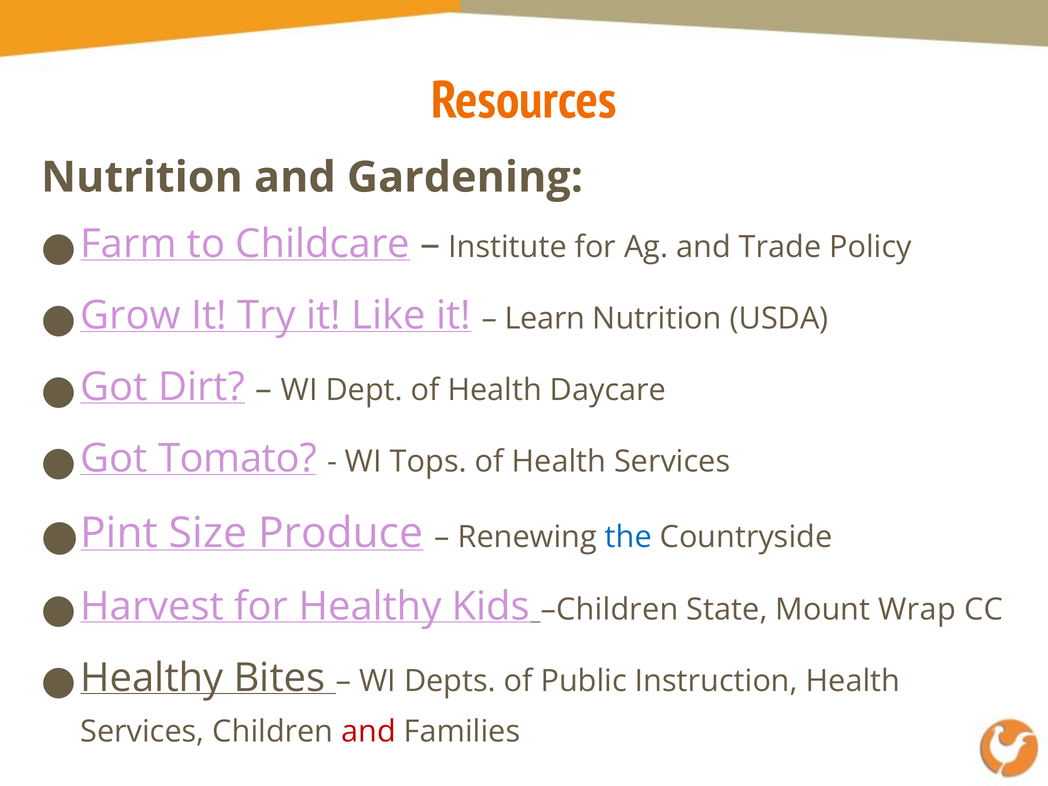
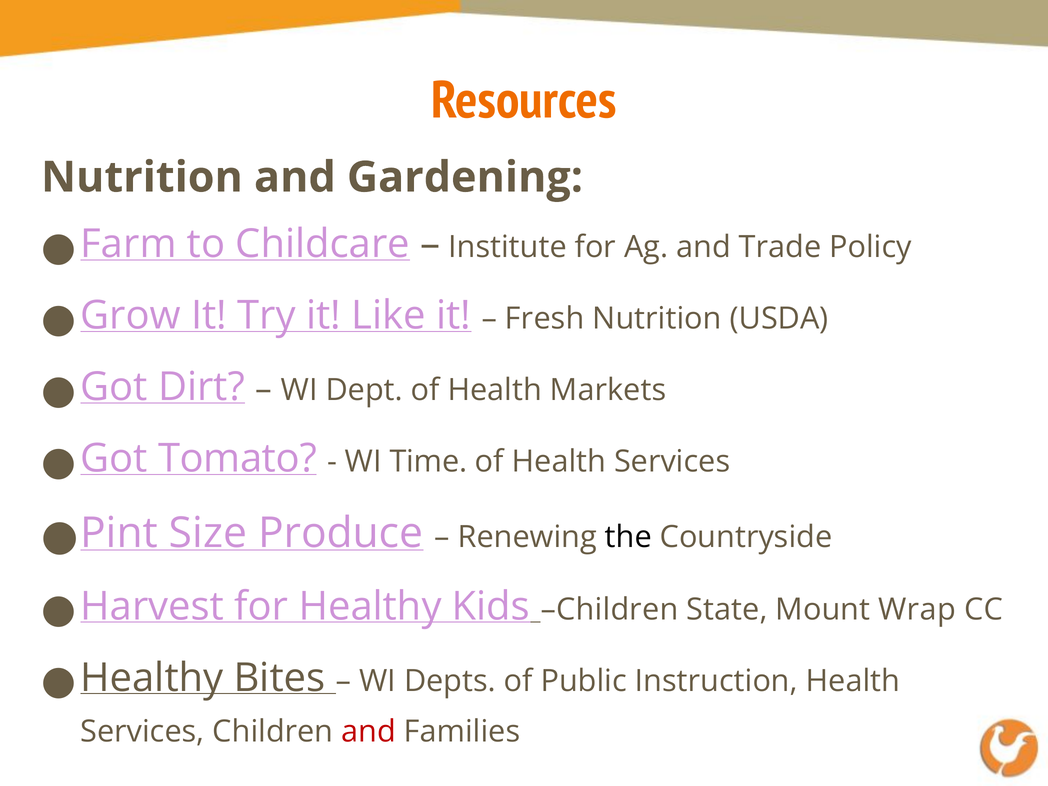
Learn: Learn -> Fresh (545, 319)
Daycare: Daycare -> Markets (608, 390)
Tops: Tops -> Time (428, 462)
the colour: blue -> black (628, 537)
